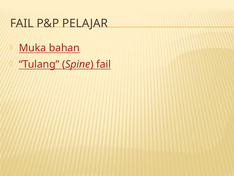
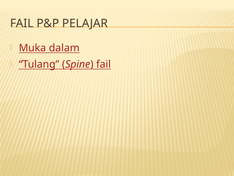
bahan: bahan -> dalam (64, 48)
